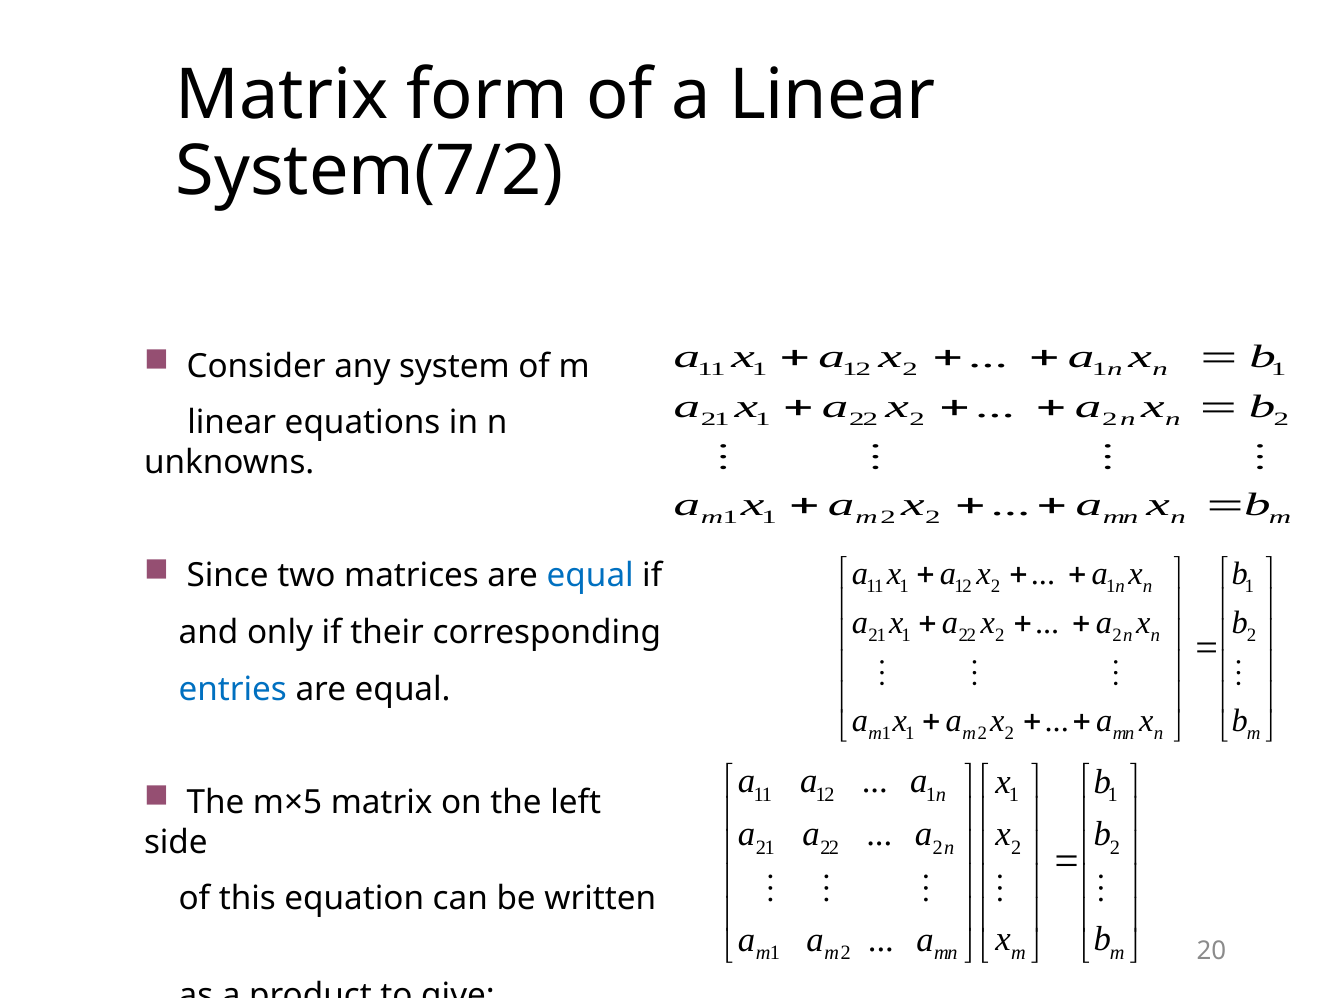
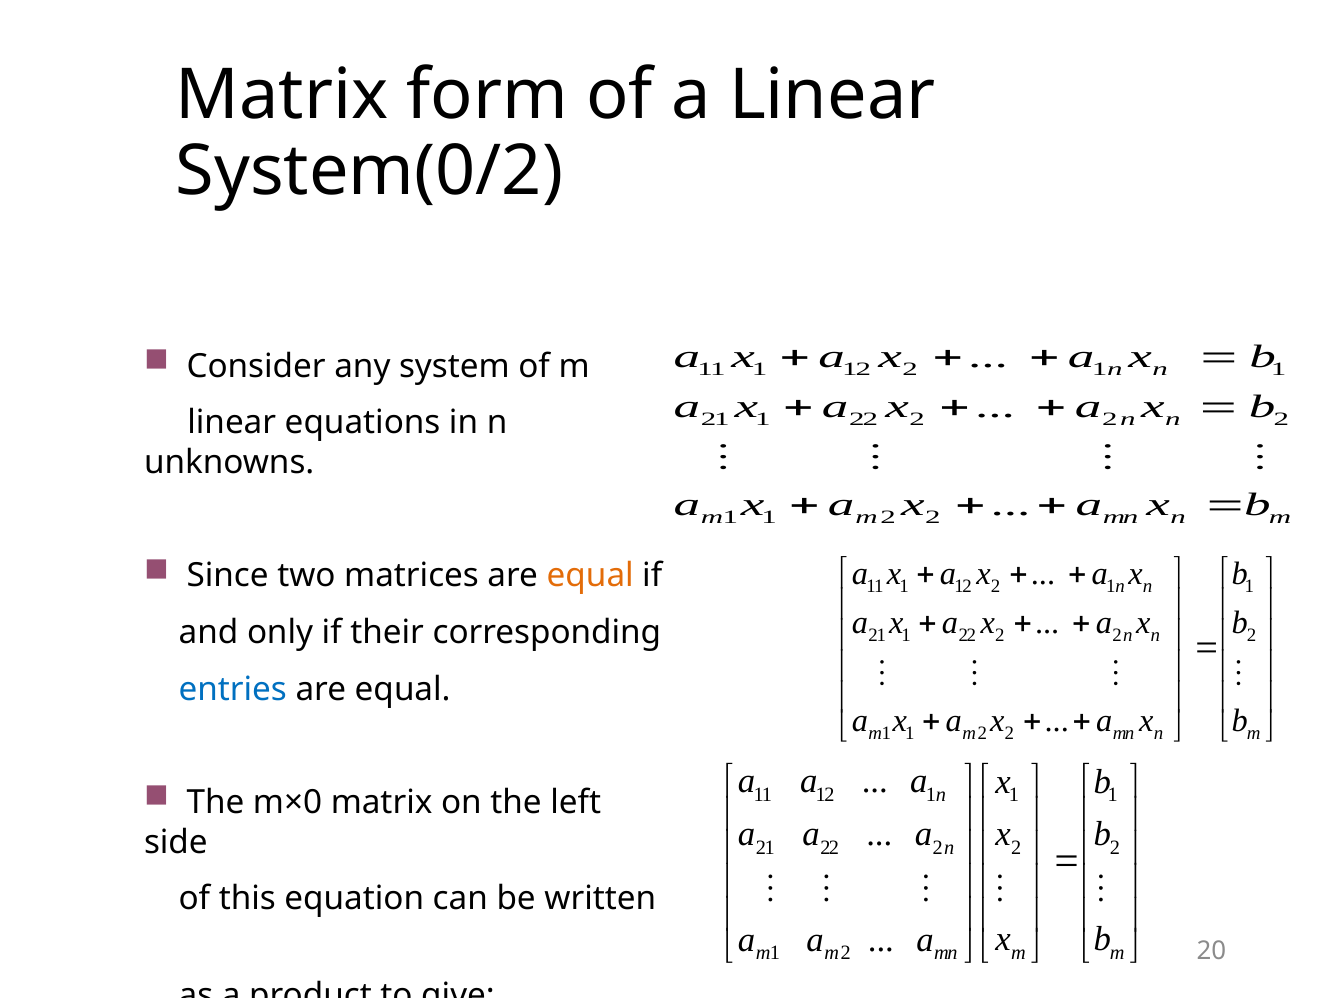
System(7/2: System(7/2 -> System(0/2 (369, 171)
equal colour: blue -> orange (590, 576)
m×5: m×5 -> m×0 (288, 803)
